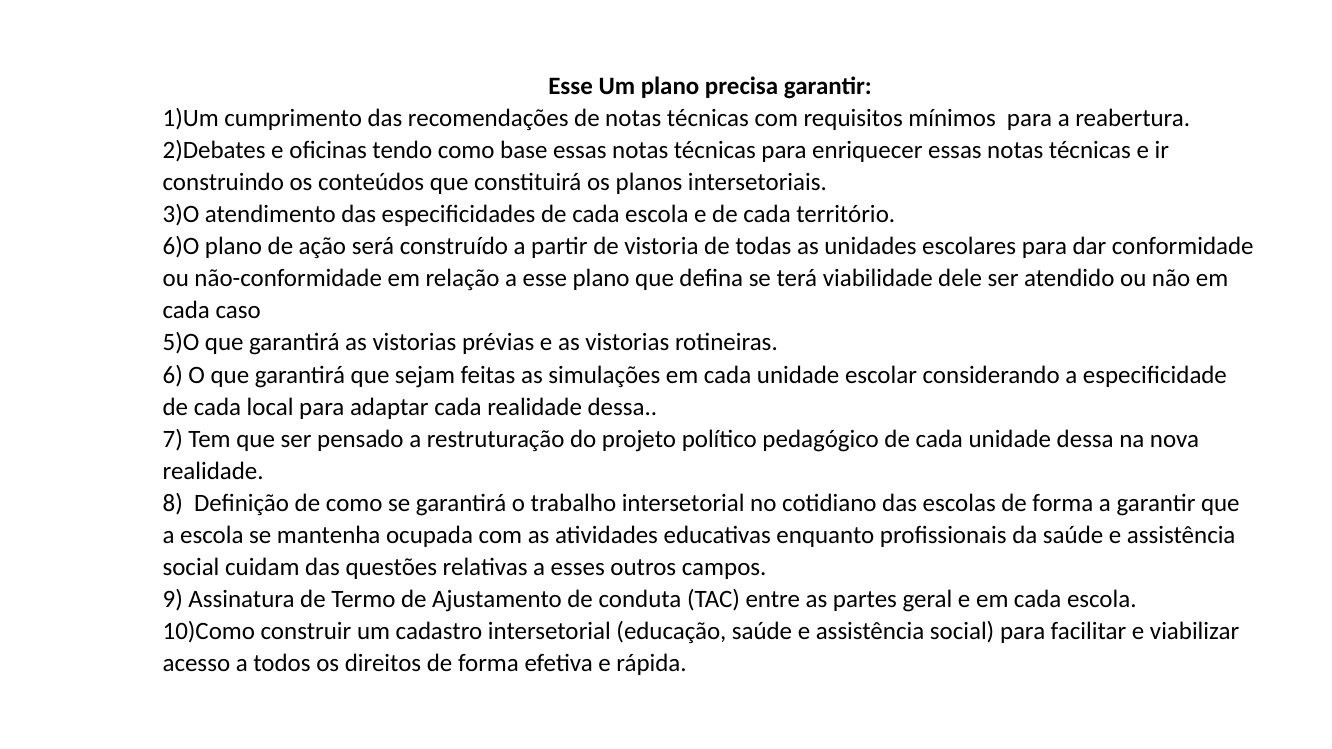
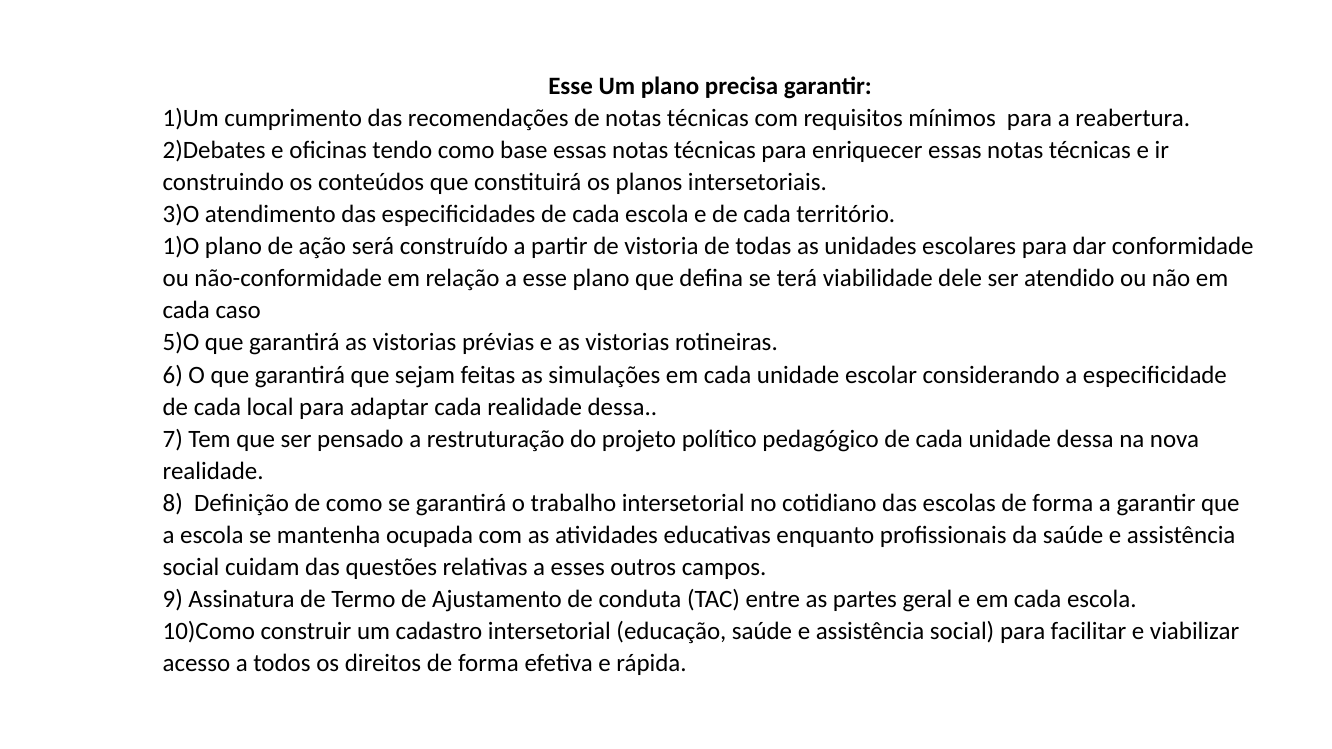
6)O: 6)O -> 1)O (181, 247)
